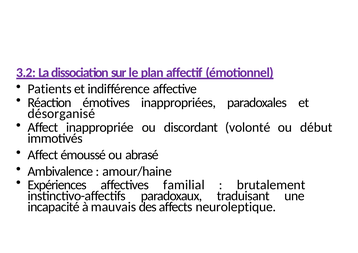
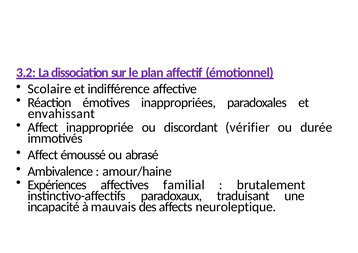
Patients: Patients -> Scolaire (50, 89)
désorganisé: désorganisé -> envahissant (61, 114)
volonté: volonté -> vérifier (248, 127)
début: début -> durée (316, 127)
